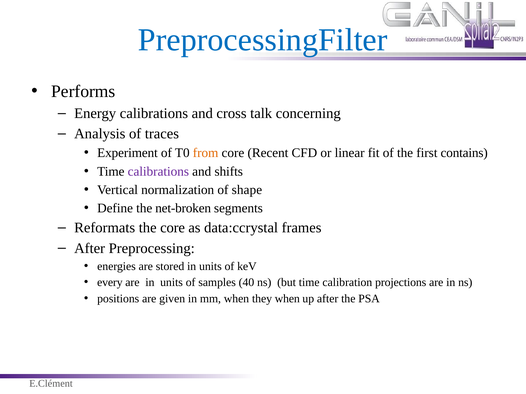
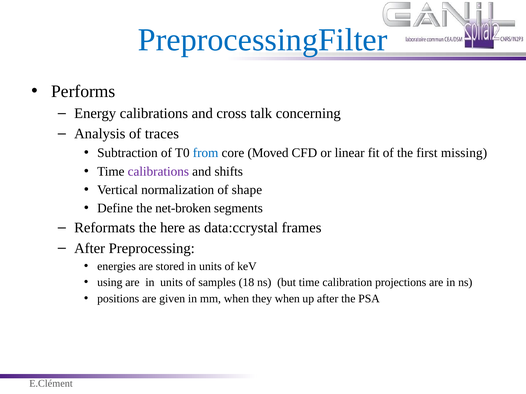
Experiment: Experiment -> Subtraction (127, 153)
from colour: orange -> blue (206, 153)
Recent: Recent -> Moved (268, 153)
contains: contains -> missing (464, 153)
the core: core -> here (173, 228)
every: every -> using (110, 283)
40: 40 -> 18 (246, 283)
